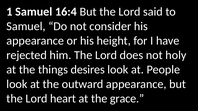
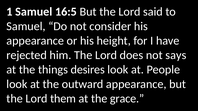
16:4: 16:4 -> 16:5 (66, 12)
holy: holy -> says (176, 55)
heart: heart -> them (63, 99)
